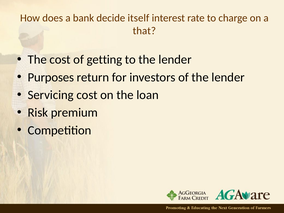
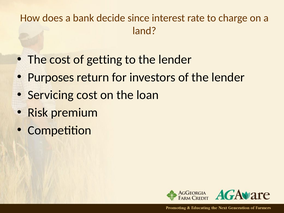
itself: itself -> since (138, 18)
that: that -> land (144, 31)
